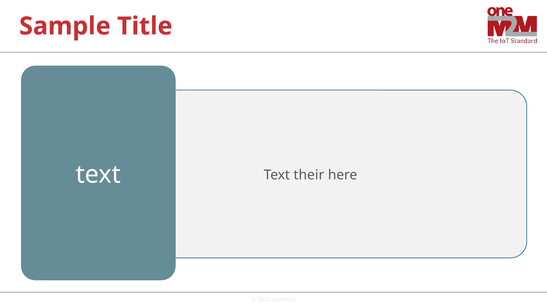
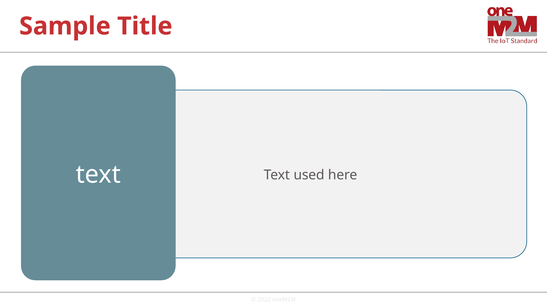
their: their -> used (309, 175)
